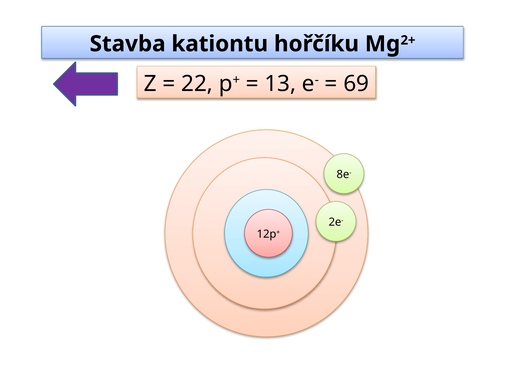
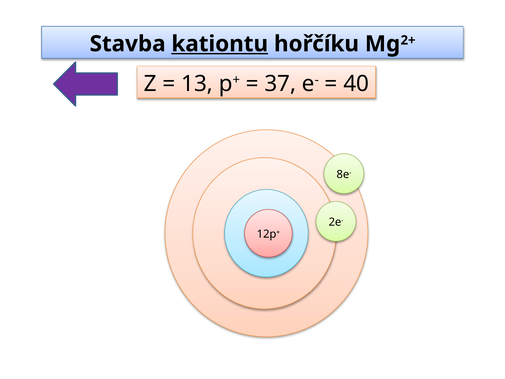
kationtu underline: none -> present (220, 44)
22: 22 -> 13 (197, 84)
13: 13 -> 37 (280, 84)
69: 69 -> 40 (356, 84)
